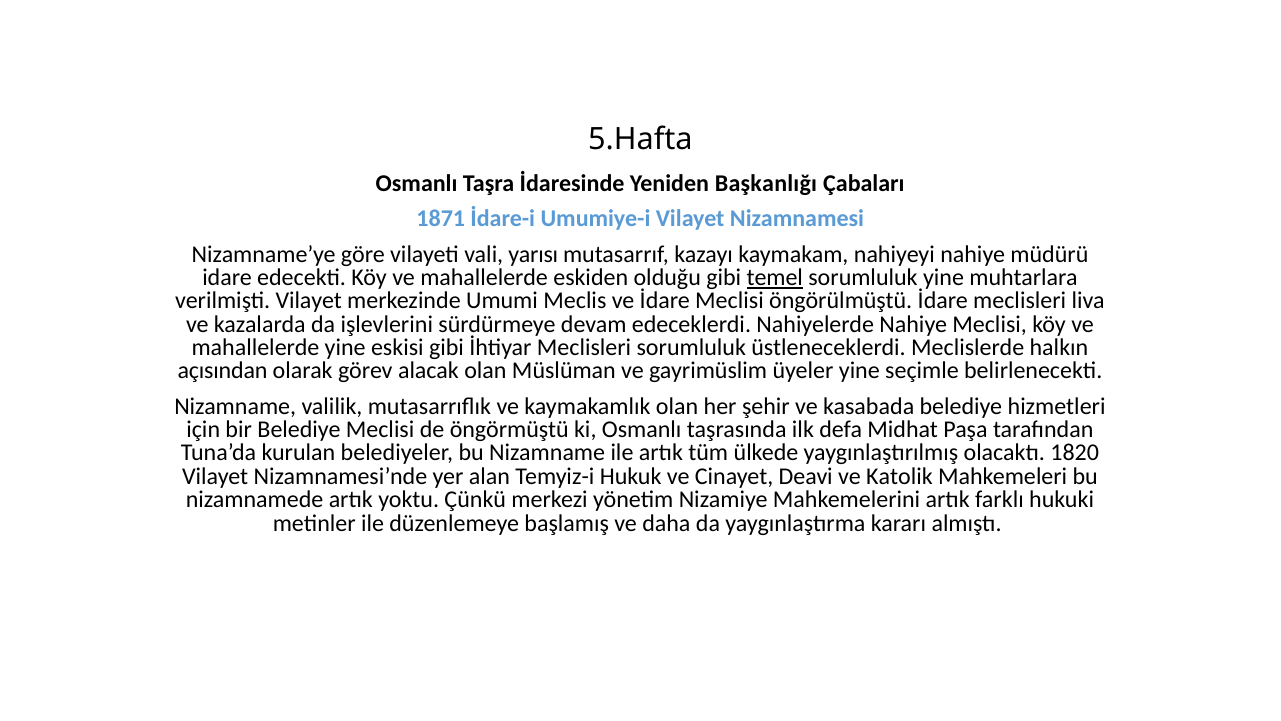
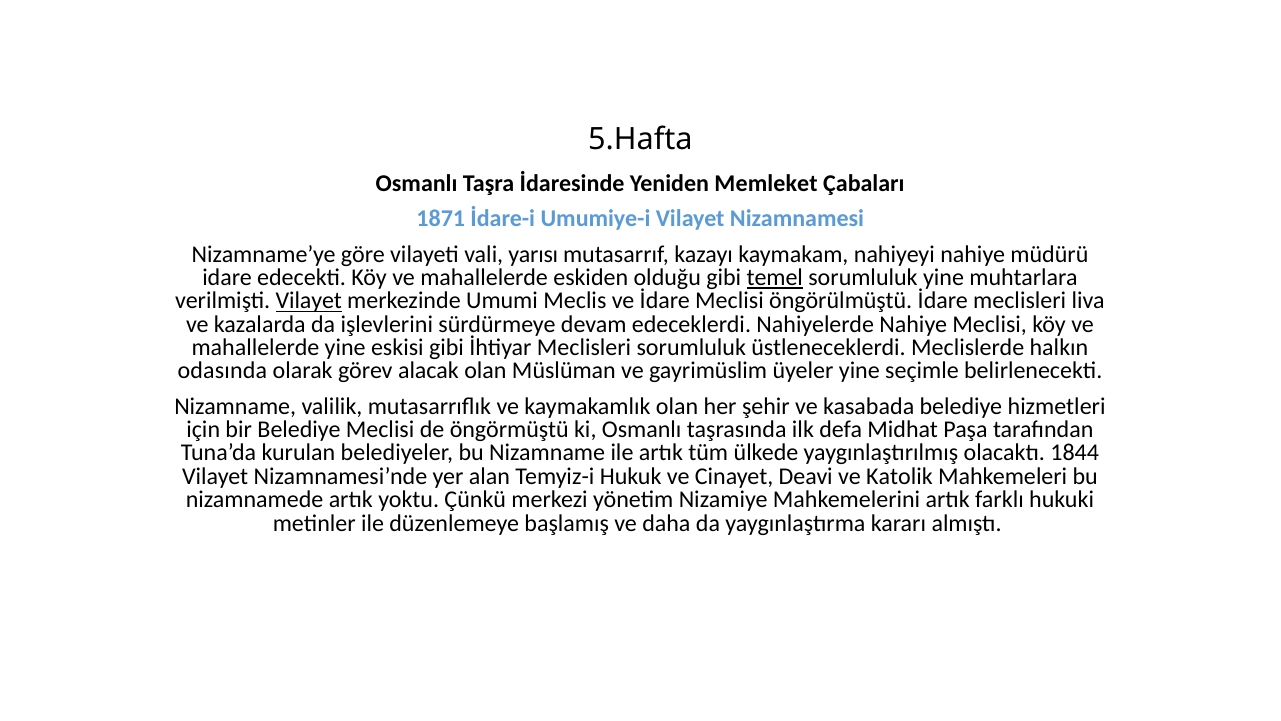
Başkanlığı: Başkanlığı -> Memleket (766, 183)
Vilayet underline: none -> present (309, 301)
açısından: açısından -> odasında (222, 371)
1820: 1820 -> 1844 (1075, 453)
